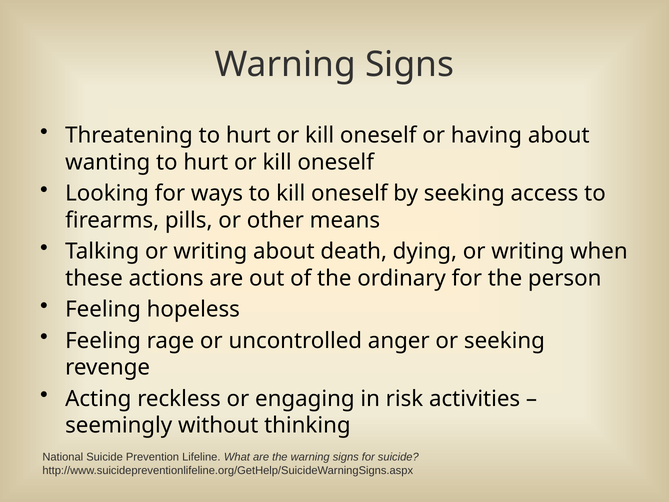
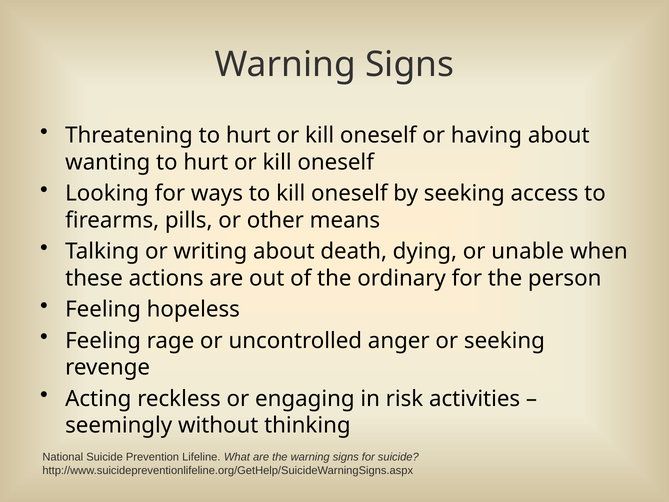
dying or writing: writing -> unable (528, 251)
